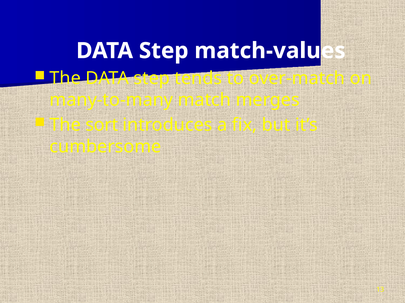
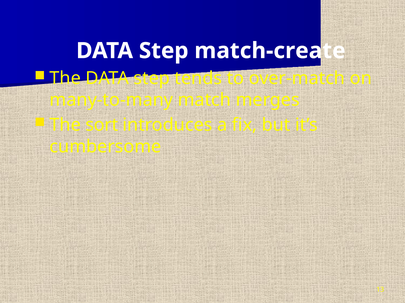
match-values: match-values -> match-create (270, 51)
